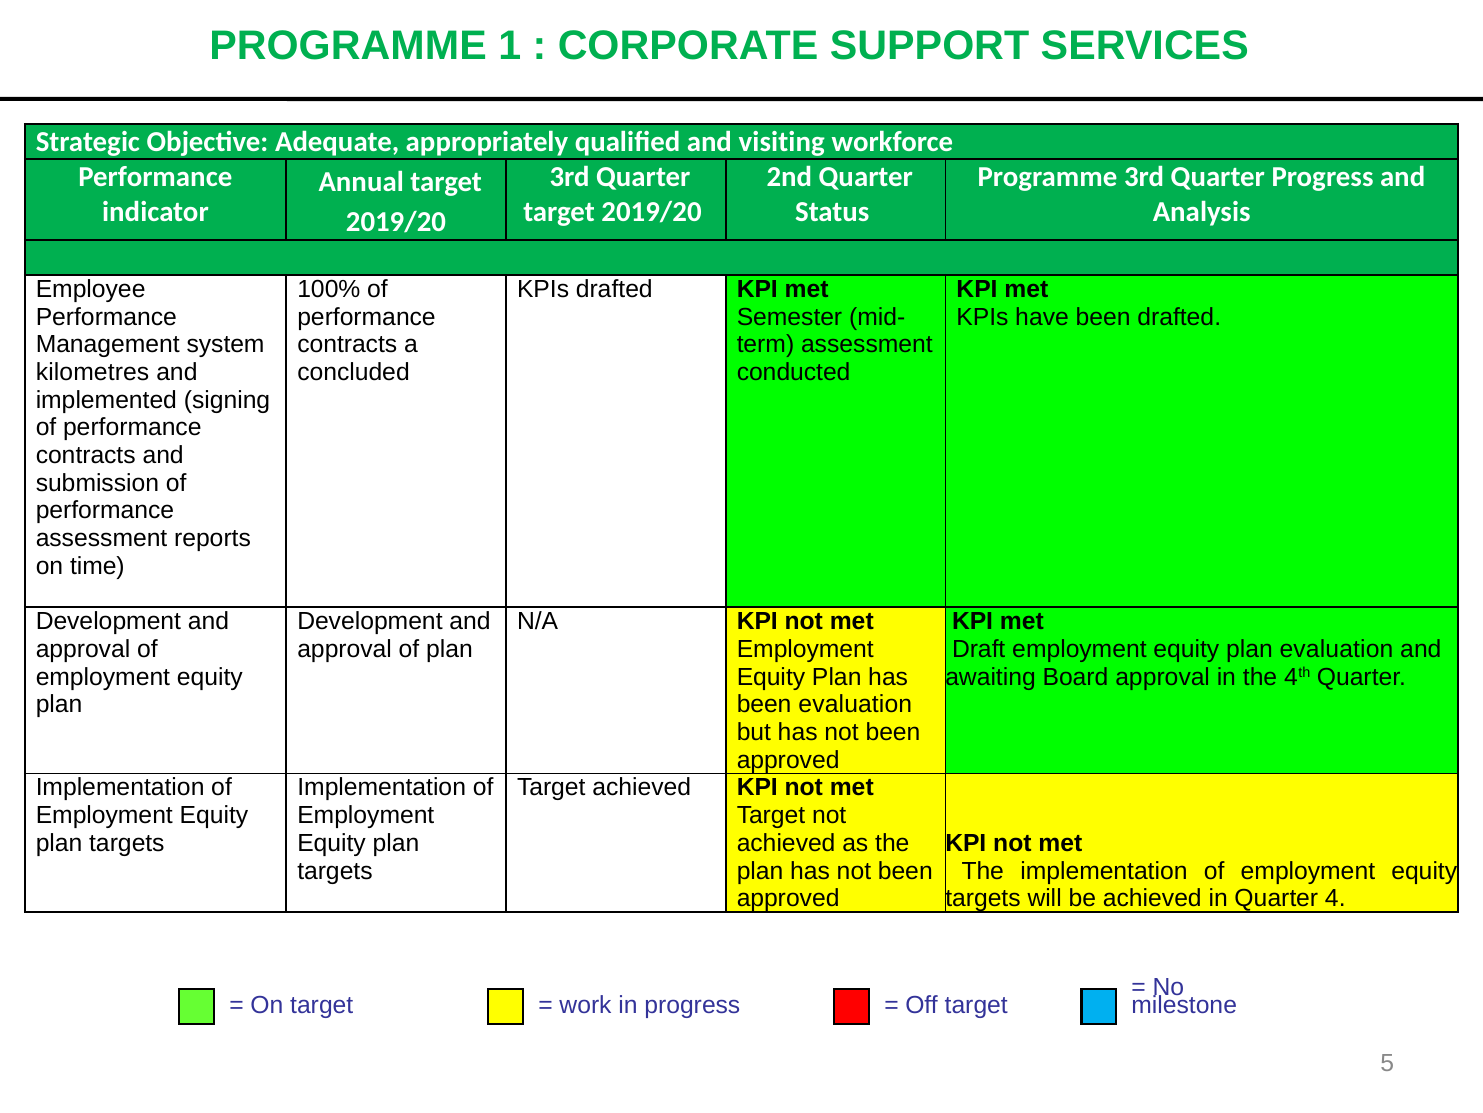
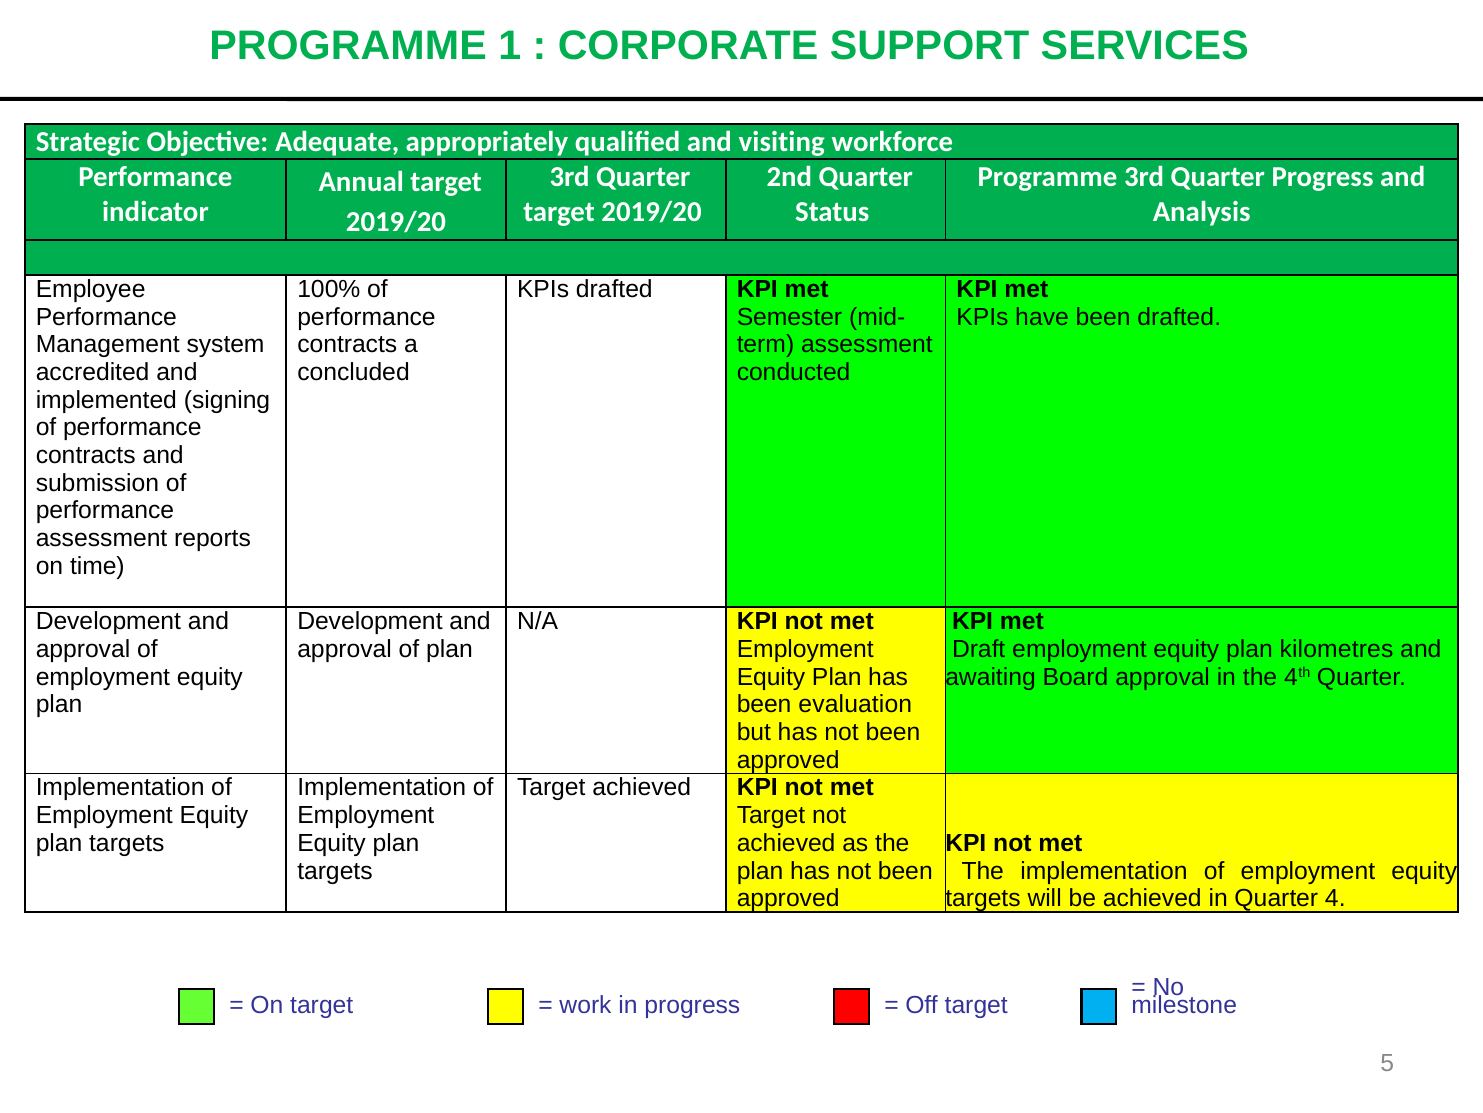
kilometres: kilometres -> accredited (93, 372)
plan evaluation: evaluation -> kilometres (1336, 649)
